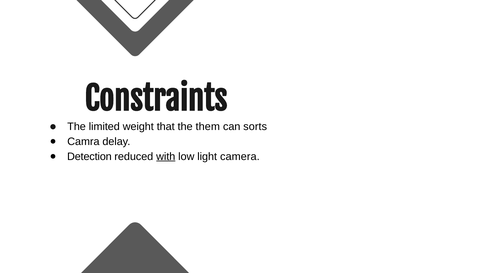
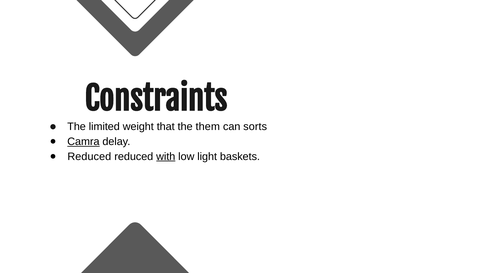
Camra underline: none -> present (83, 142)
Detection: Detection -> Reduced (89, 156)
camera: camera -> baskets (240, 156)
